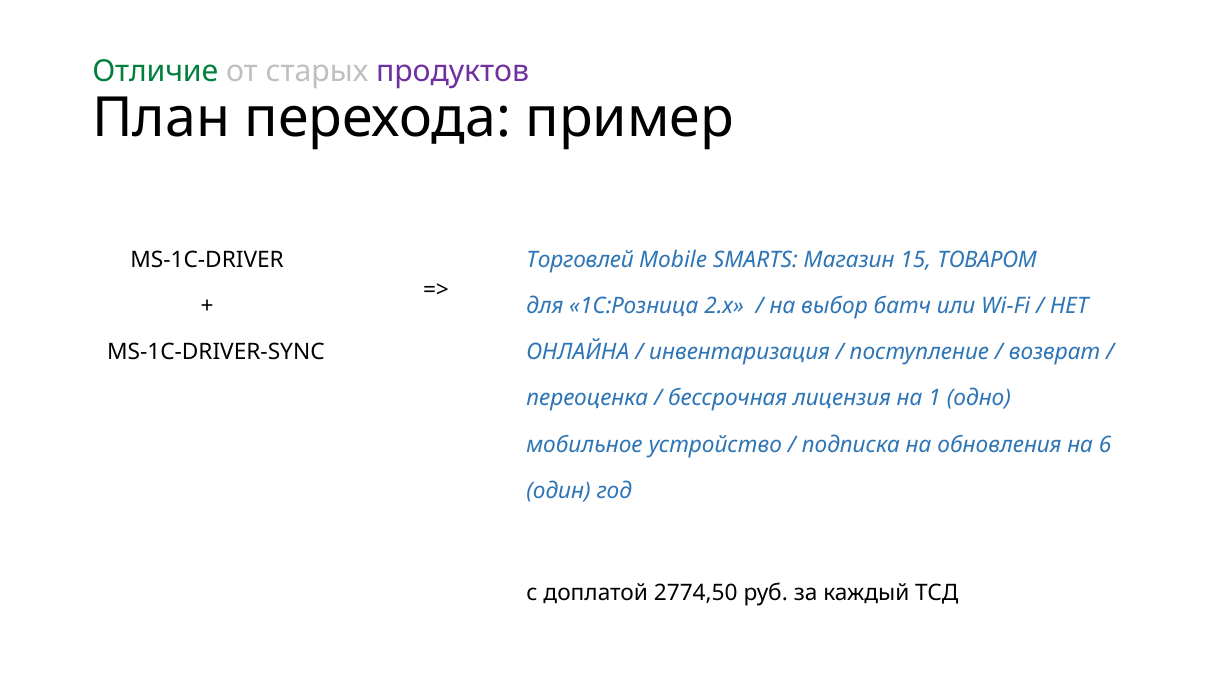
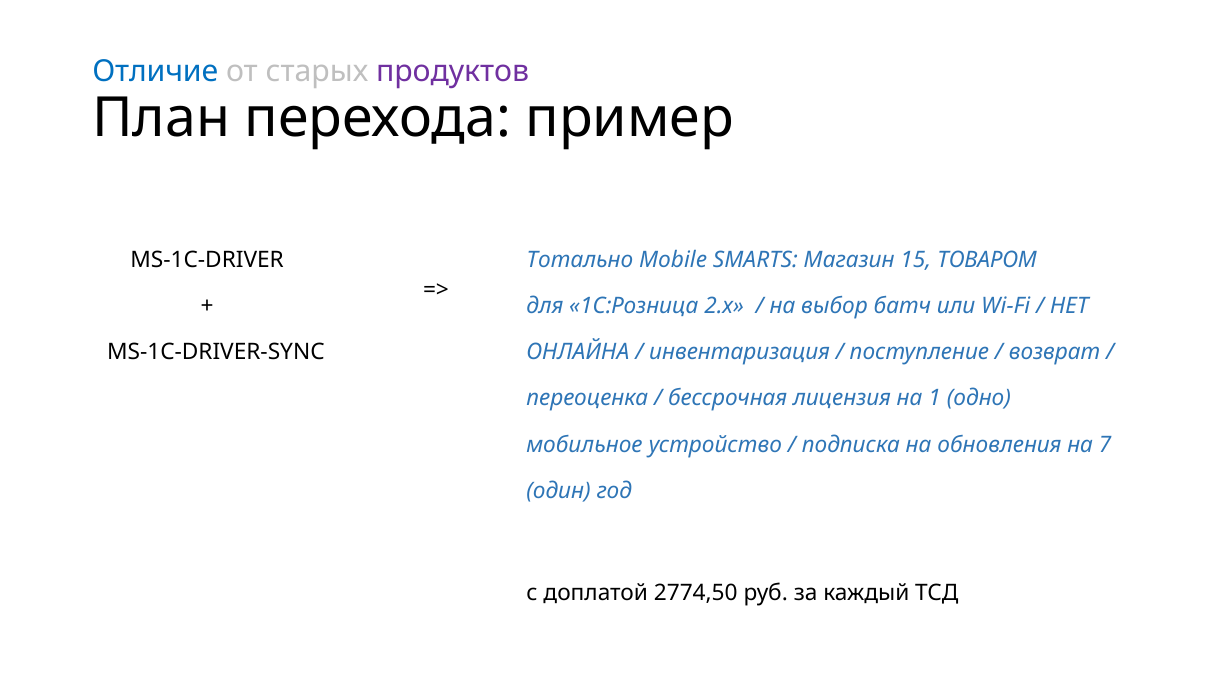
Отличие colour: green -> blue (155, 72)
Торговлей: Торговлей -> Тотально (580, 260)
6: 6 -> 7 (1105, 445)
